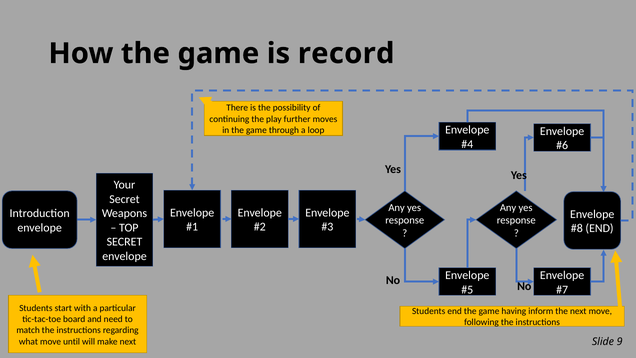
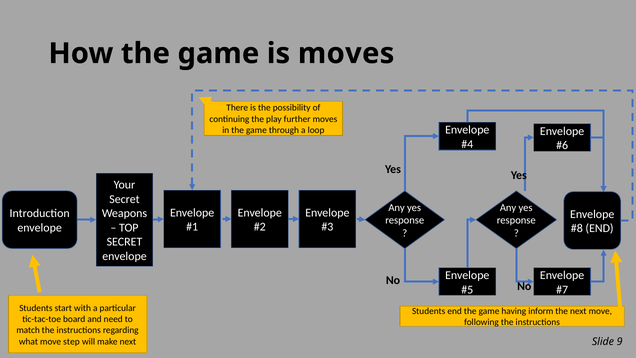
is record: record -> moves (346, 53)
until: until -> step (71, 341)
